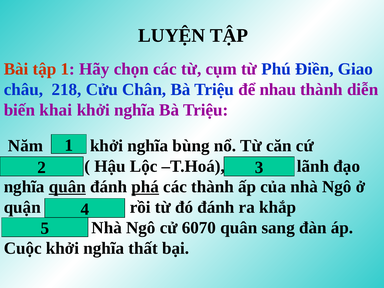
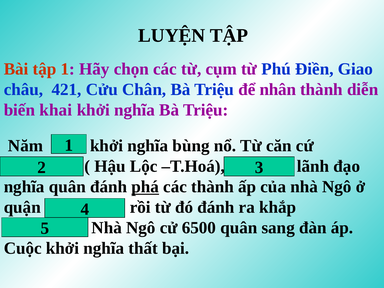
218: 218 -> 421 (67, 89)
nhau: nhau -> nhân (278, 89)
quân underline: present -> none (67, 187)
6070: 6070 -> 6500 (199, 228)
